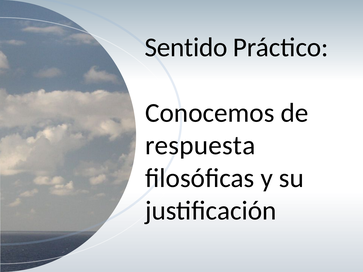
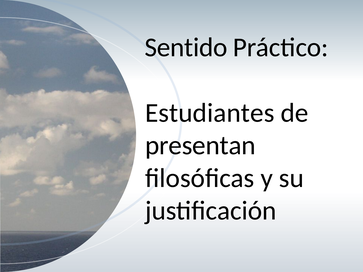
Conocemos: Conocemos -> Estudiantes (210, 113)
respuesta: respuesta -> presentan (200, 146)
